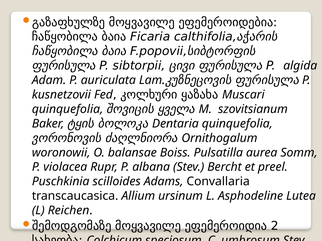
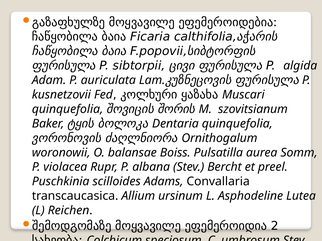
ყველა: ყველა -> შორის (176, 109)
